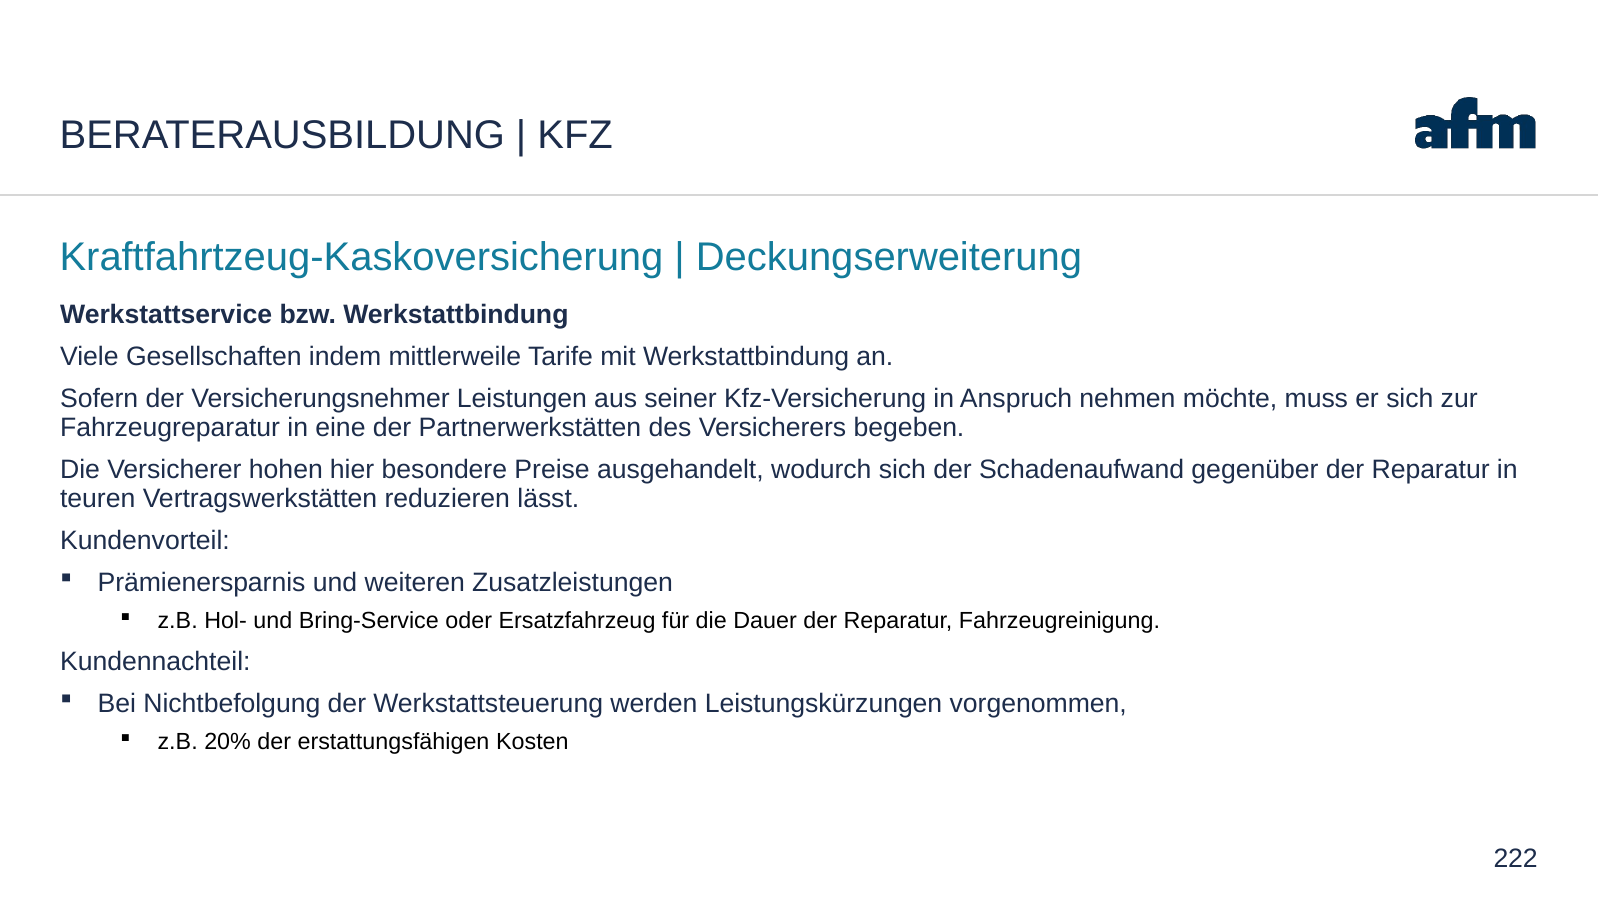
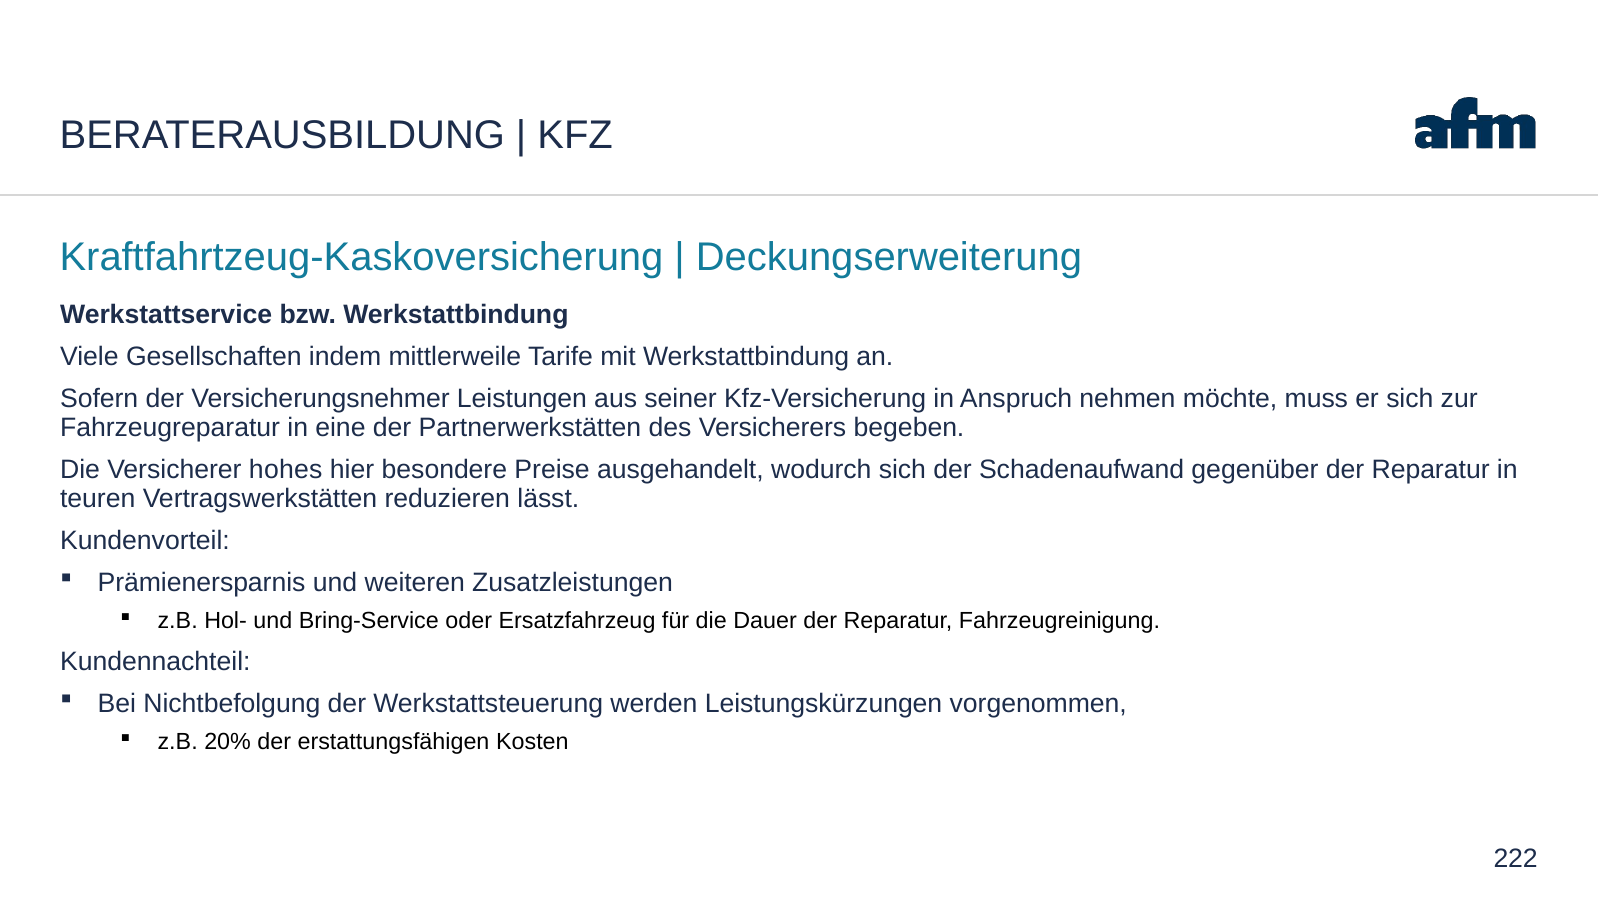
hohen: hohen -> hohes (286, 470)
